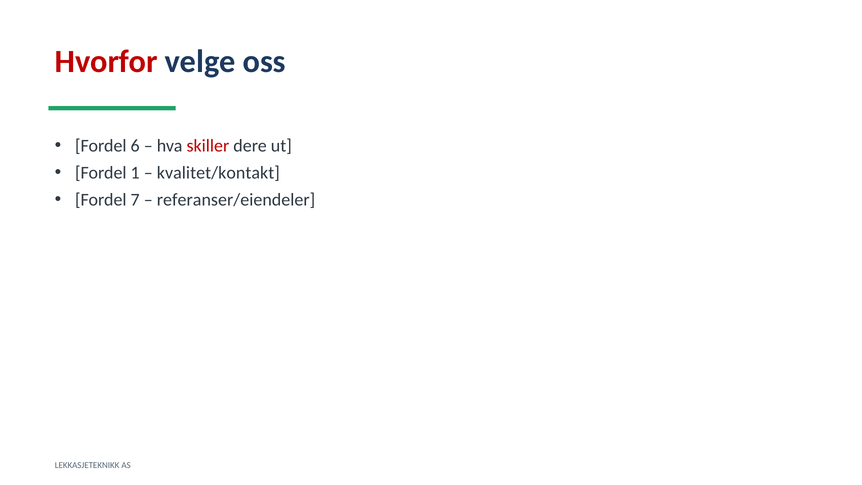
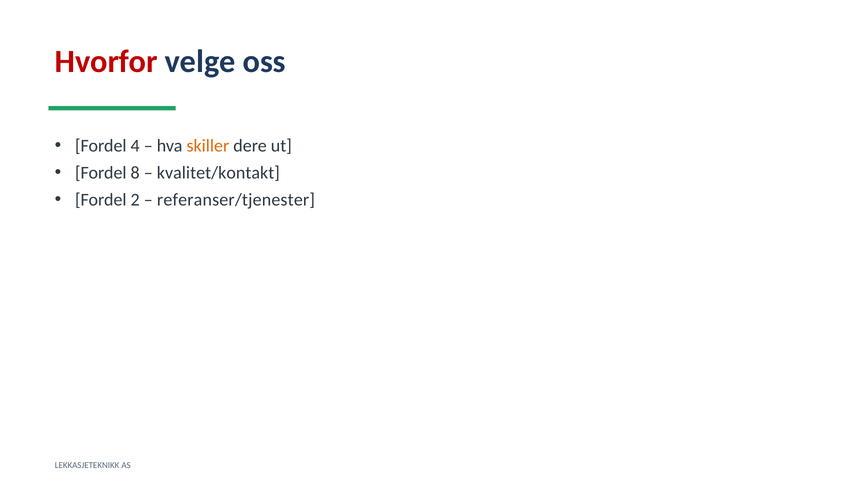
6: 6 -> 4 (135, 146)
skiller colour: red -> orange (208, 146)
1: 1 -> 8 (135, 173)
7: 7 -> 2 (135, 200)
referanser/eiendeler: referanser/eiendeler -> referanser/tjenester (236, 200)
